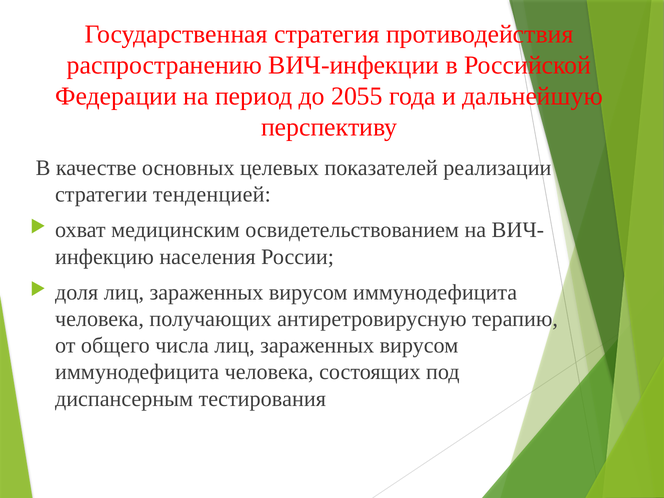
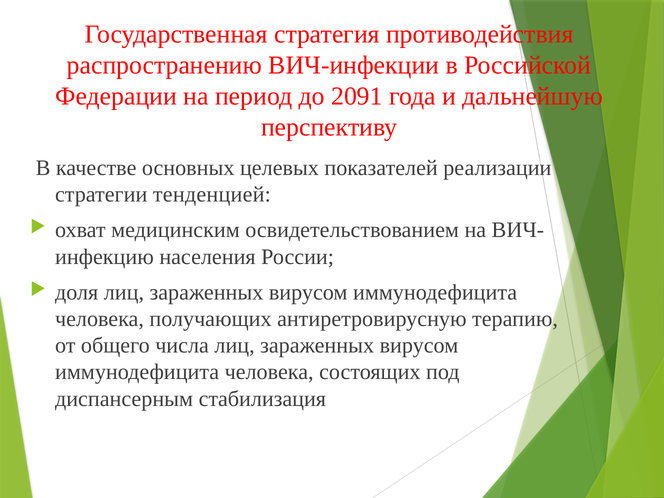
2055: 2055 -> 2091 (357, 96)
тестирования: тестирования -> стабилизация (262, 399)
